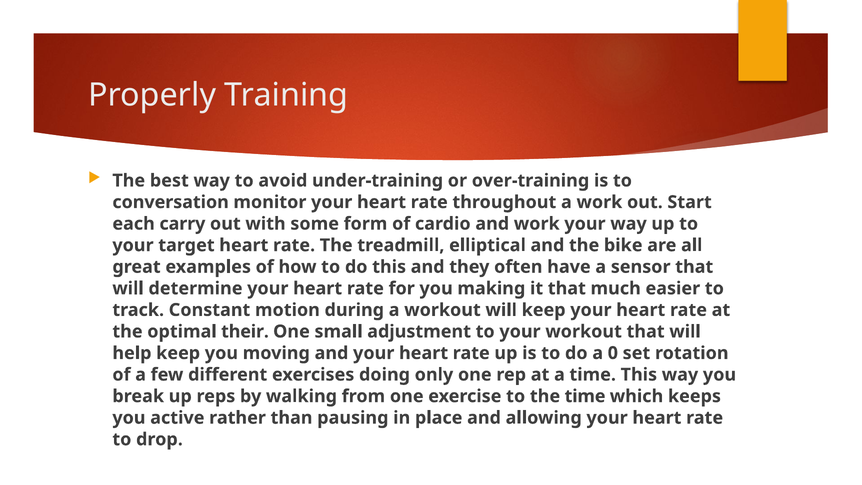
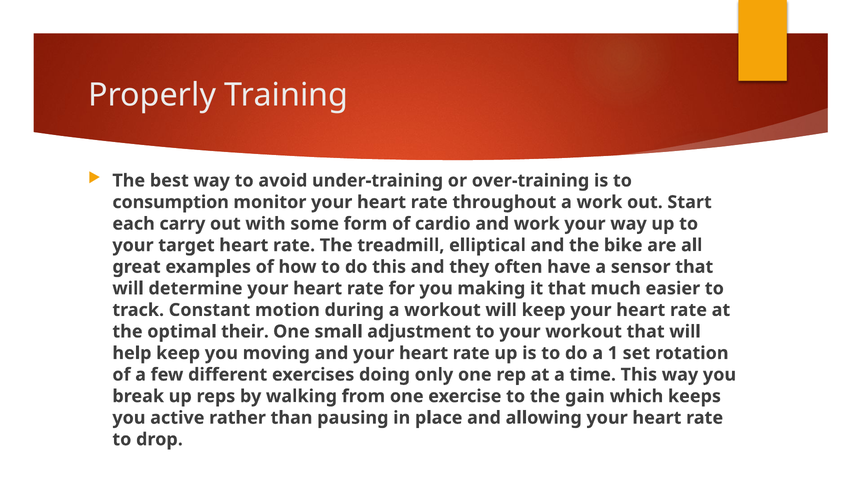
conversation: conversation -> consumption (171, 202)
0: 0 -> 1 (613, 353)
the time: time -> gain (585, 396)
